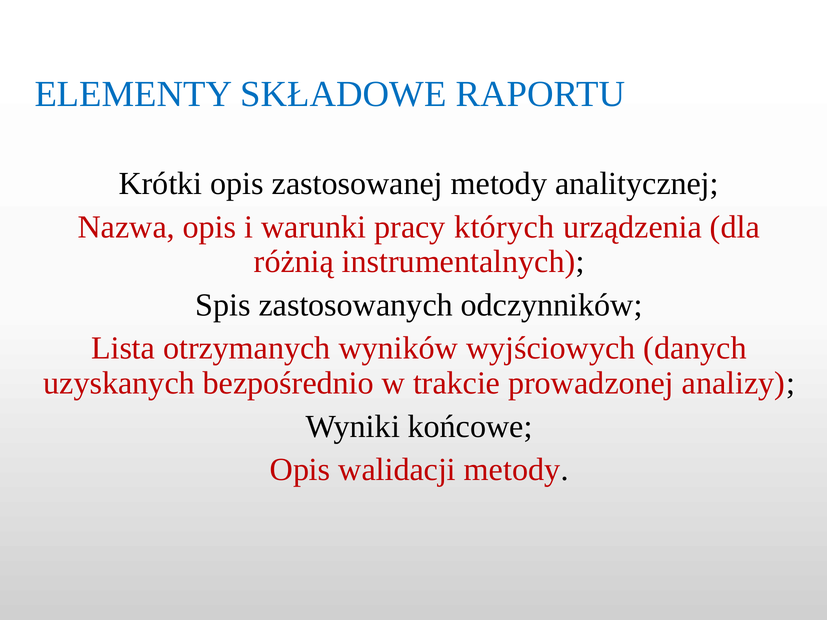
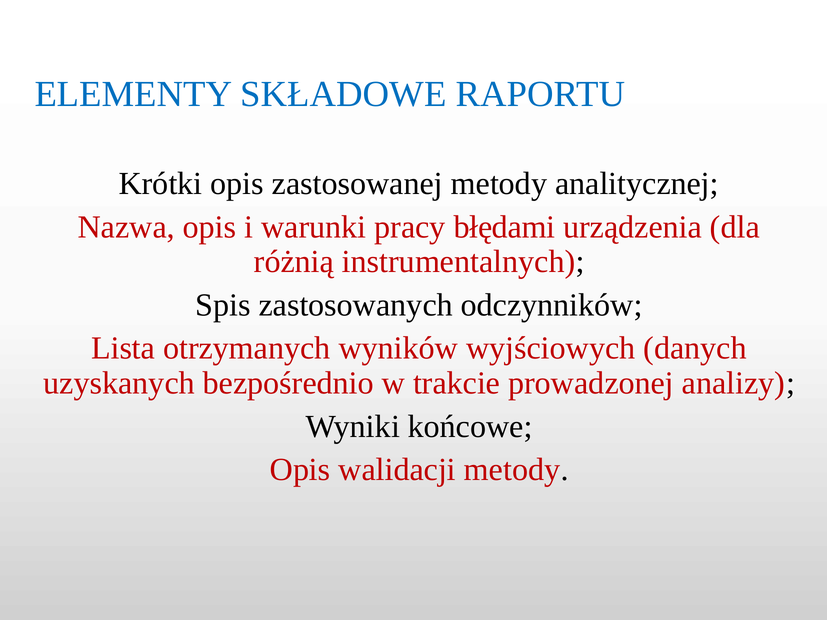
których: których -> błędami (504, 227)
